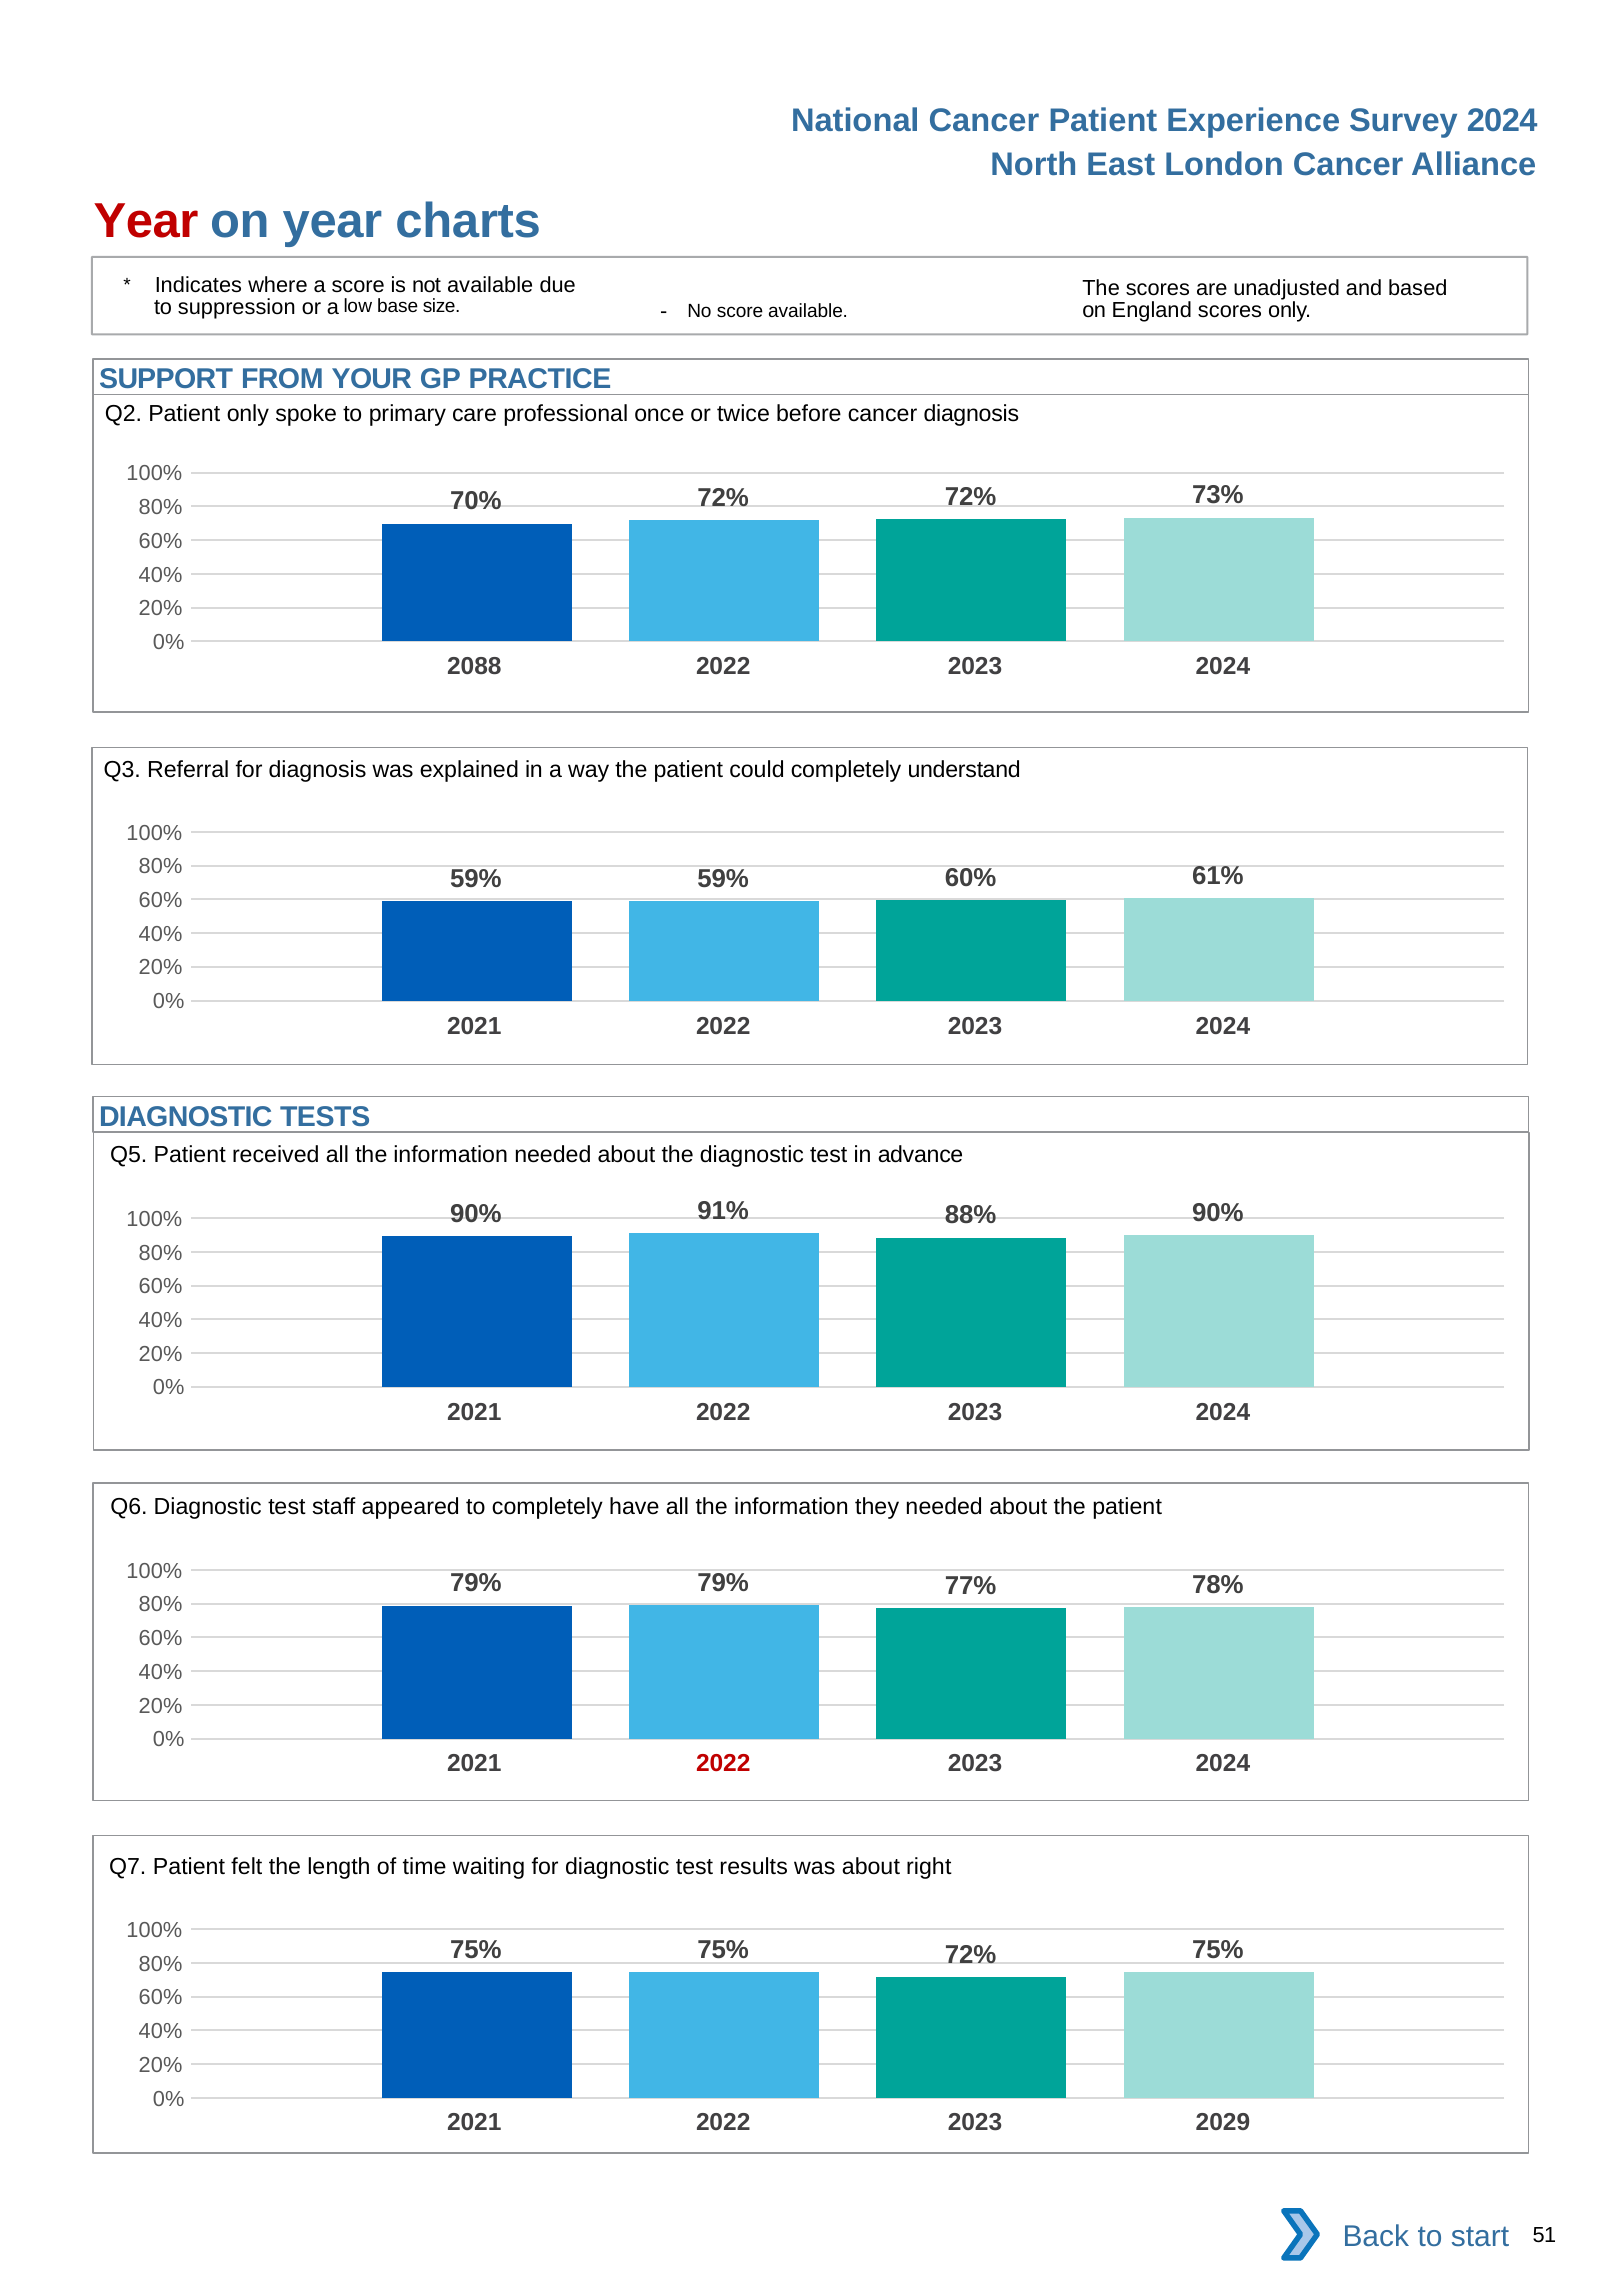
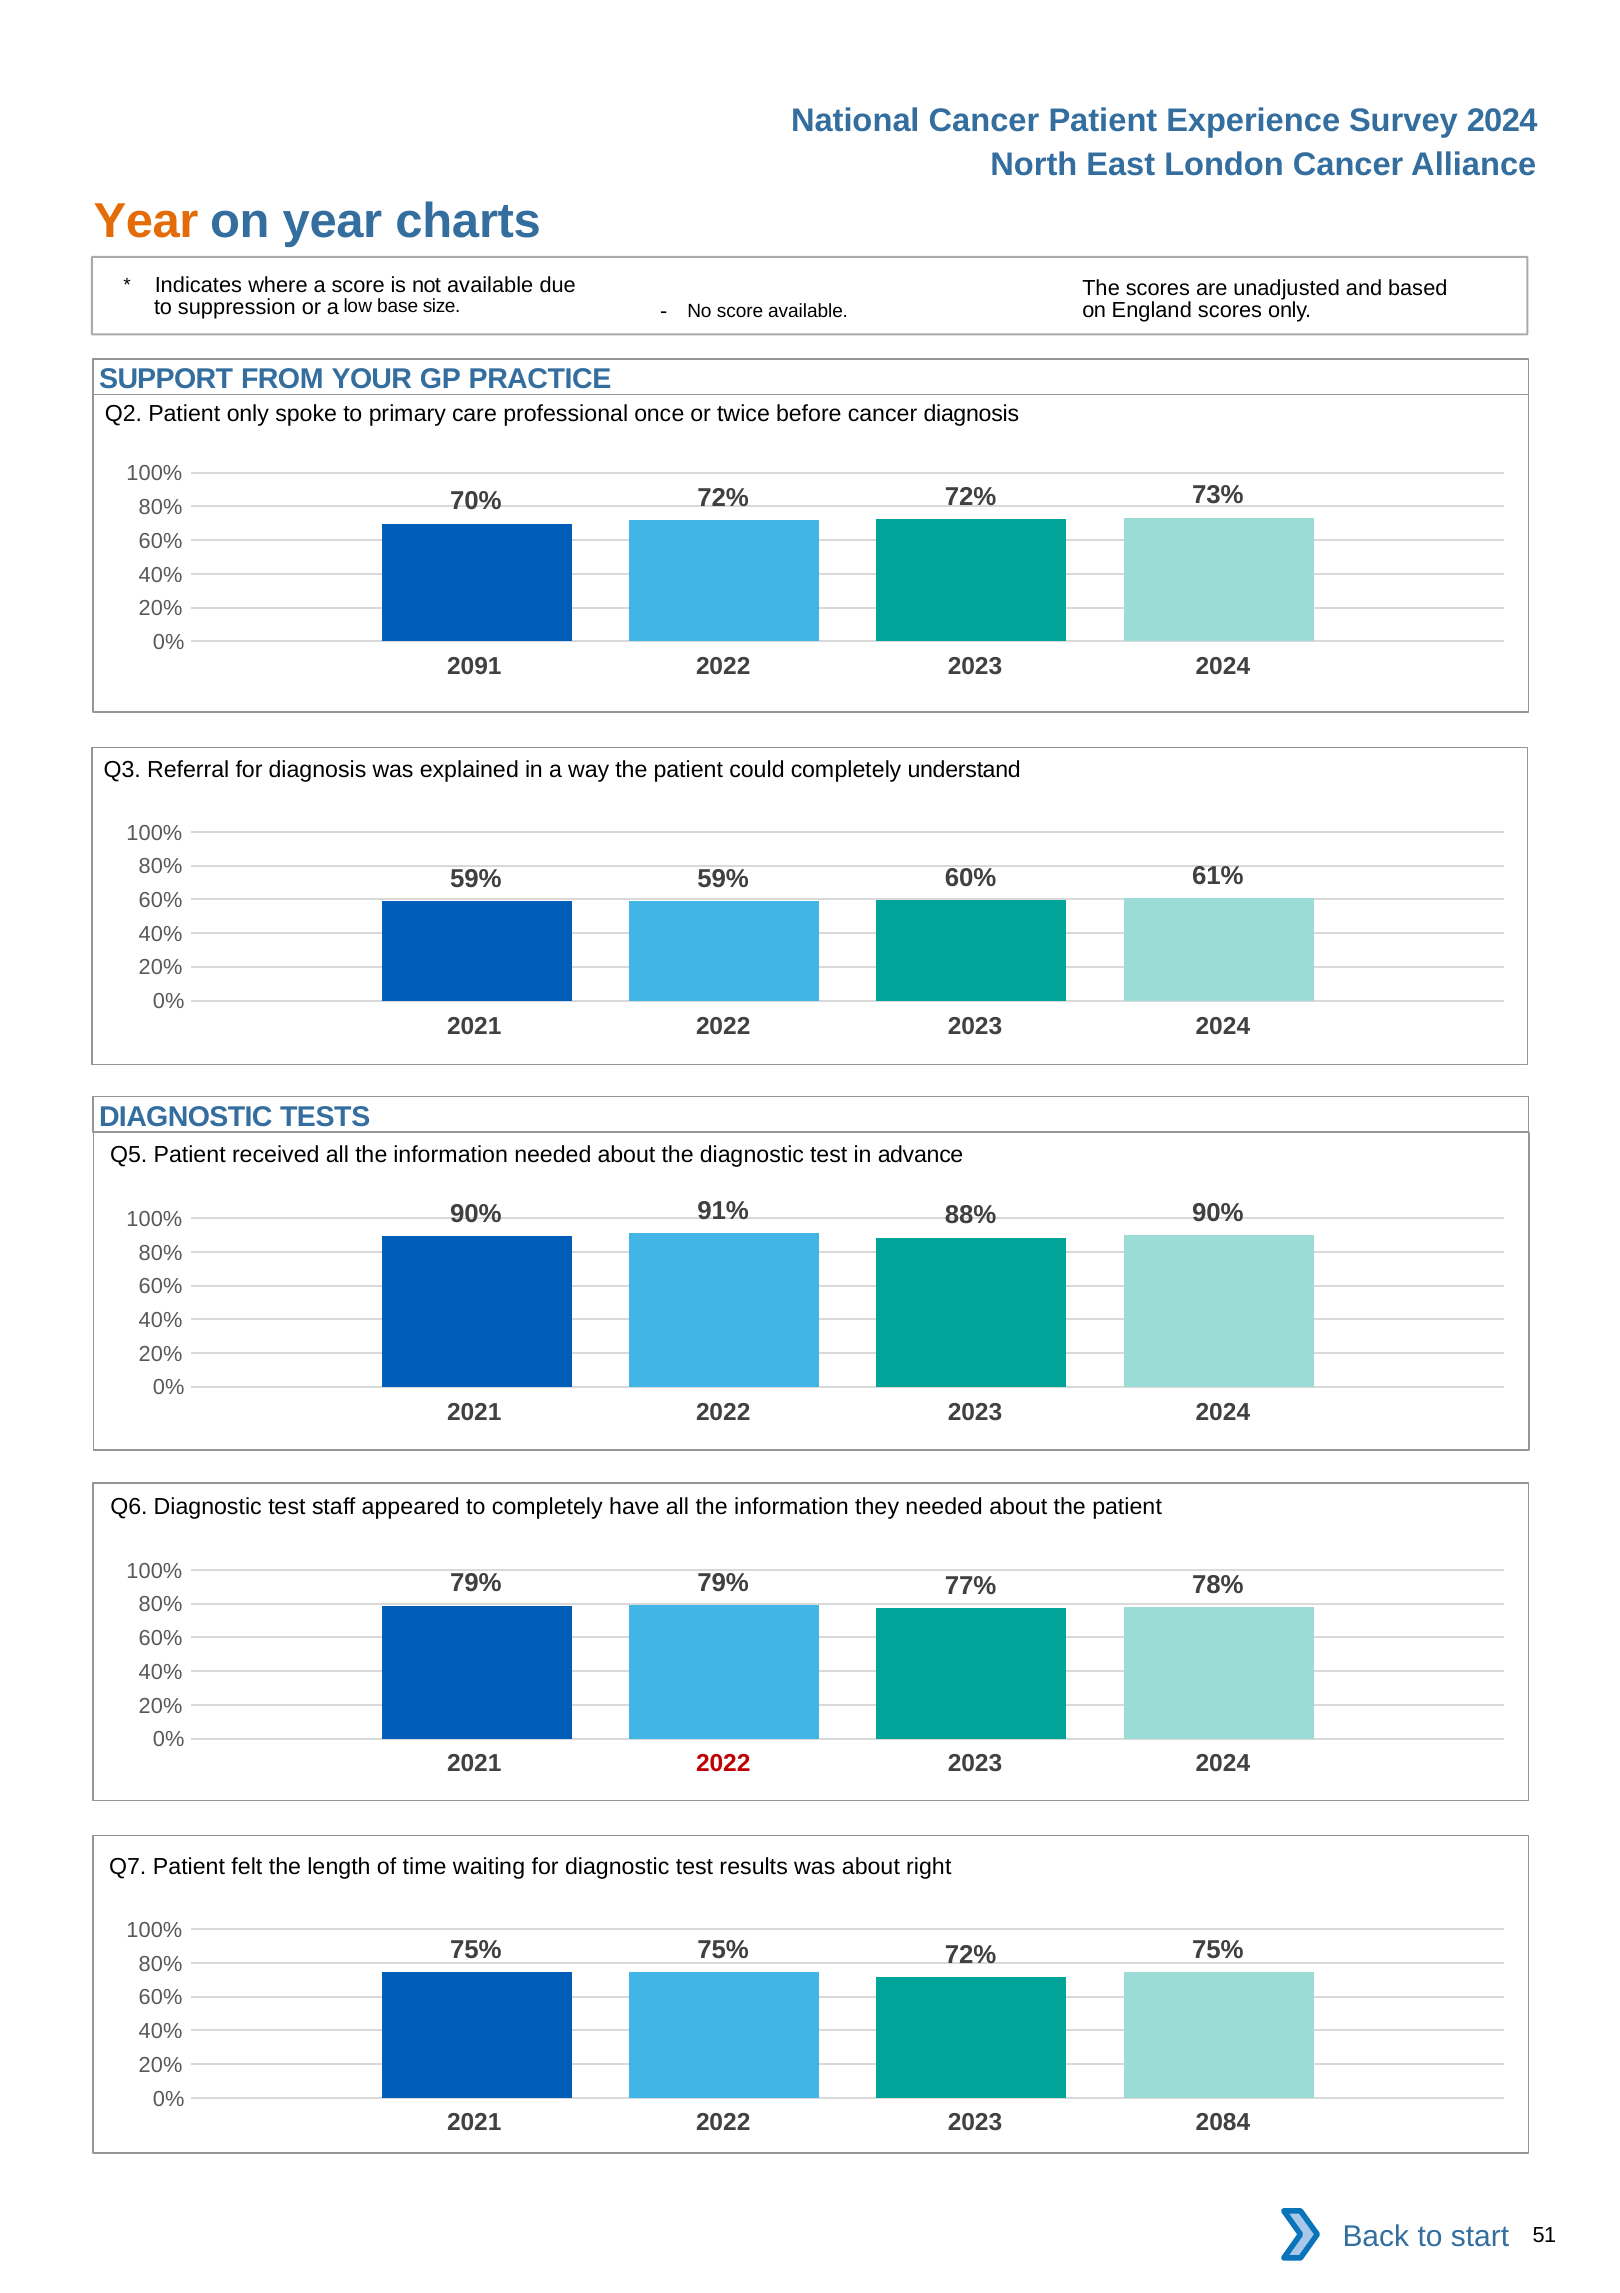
Year colour: red -> orange (146, 221)
2088: 2088 -> 2091 (474, 666)
2029: 2029 -> 2084 (1223, 2122)
